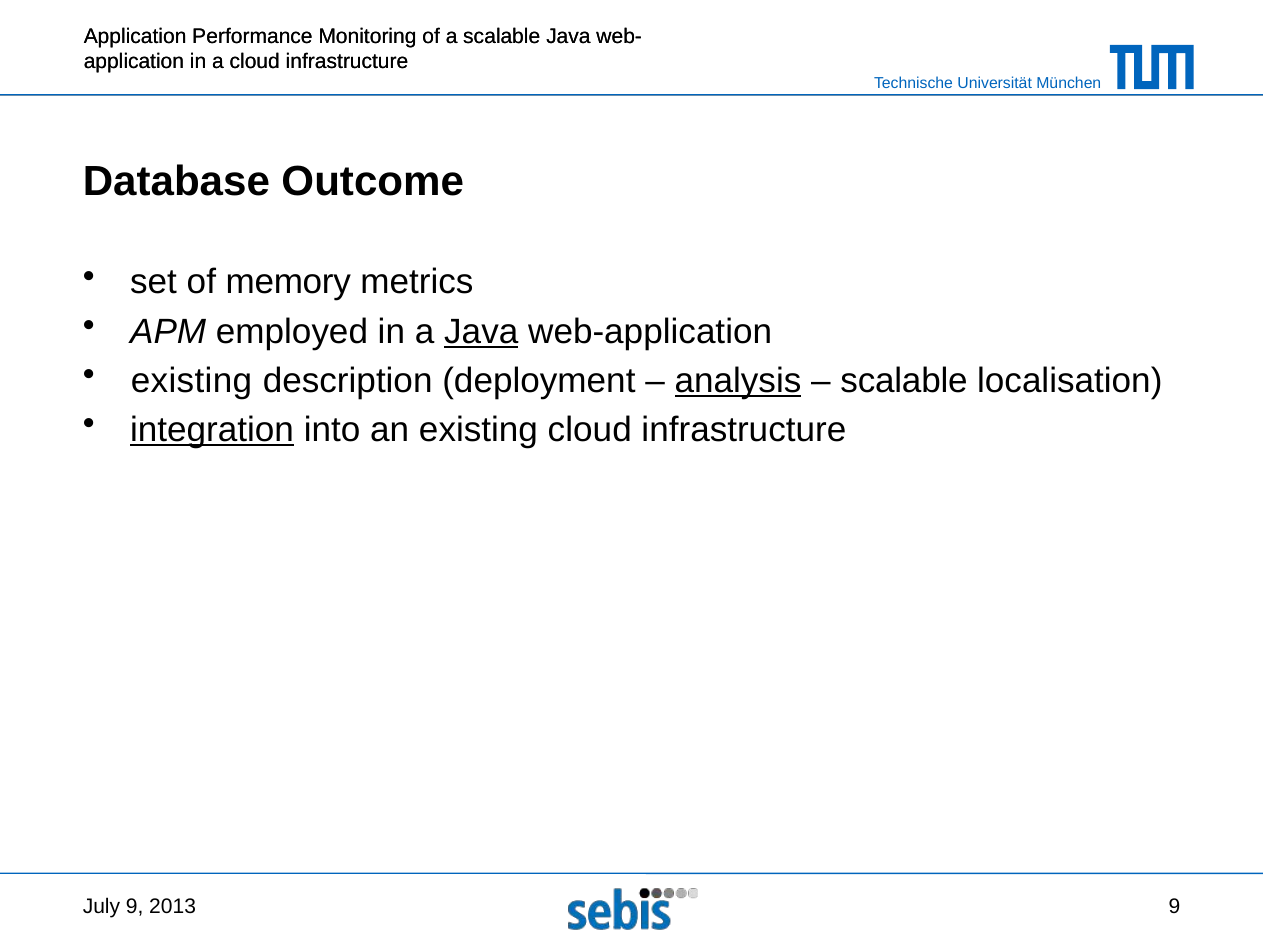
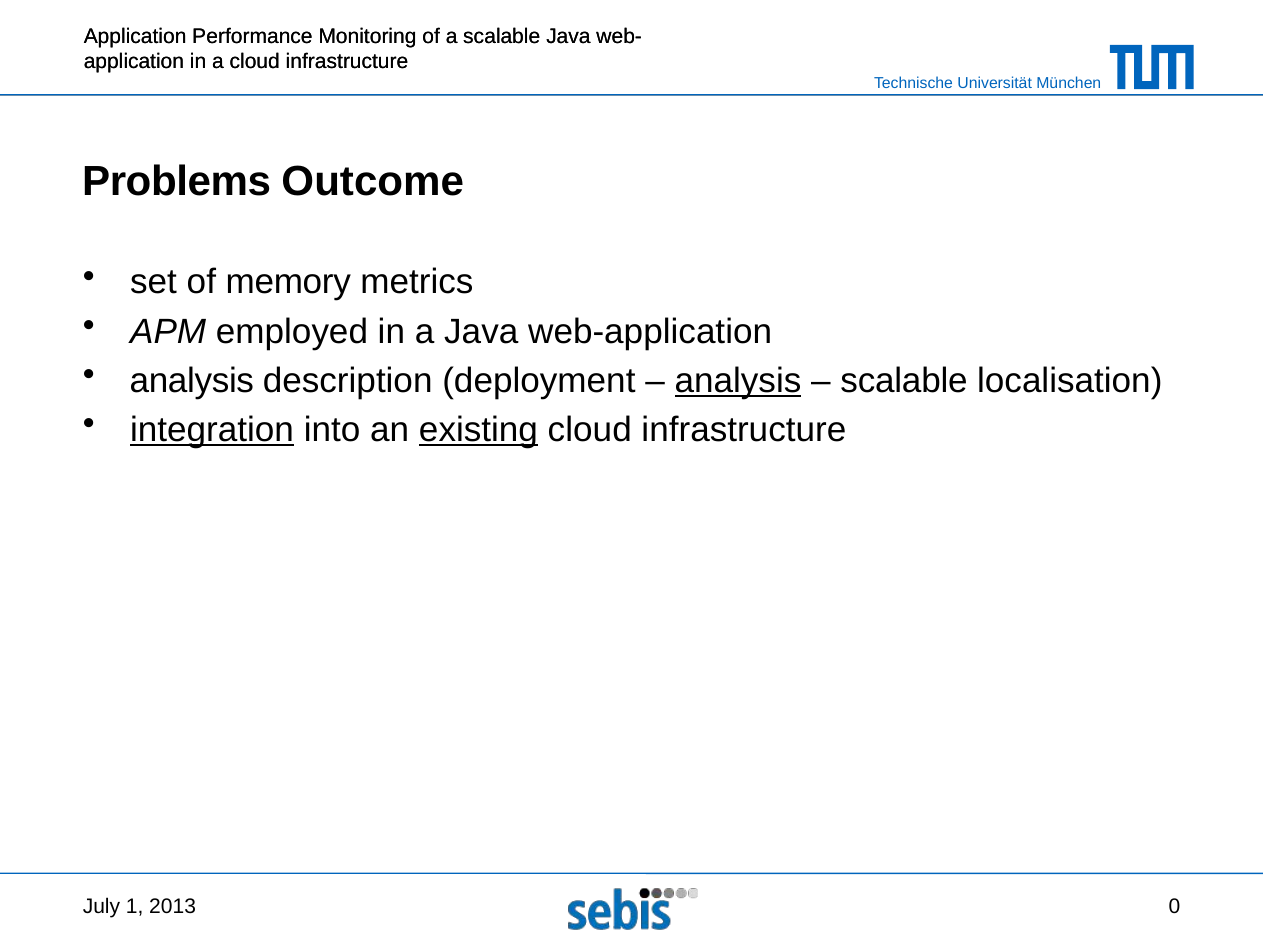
Database: Database -> Problems (177, 182)
Java underline: present -> none (481, 332)
existing: existing -> analysis (192, 381)
existing underline: none -> present (478, 430)
July 9: 9 -> 1 (135, 907)
2013 9: 9 -> 0 (1174, 907)
